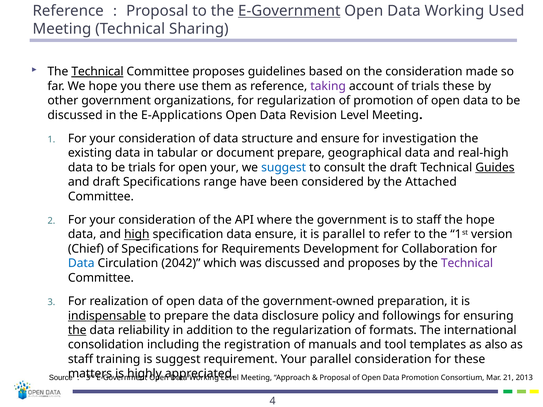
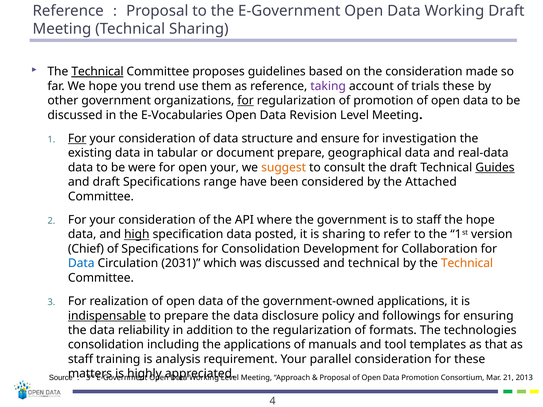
E-Government underline: present -> none (289, 11)
Working Used: Used -> Draft (506, 11)
there: there -> trend (160, 86)
for underline: none -> present (246, 101)
E-Applications: E-Applications -> E-Vocabularies (182, 115)
For underline: none -> present (77, 139)
real-high: real-high -> real-data (483, 153)
be trials: trials -> were (142, 168)
suggest colour: blue -> orange (284, 168)
data ensure: ensure -> posted (276, 234)
is parallel: parallel -> sharing (344, 234)
for Requirements: Requirements -> Consolidation (261, 249)
2042: 2042 -> 2031 (181, 263)
and proposes: proposes -> technical (374, 263)
Technical colour: purple -> orange (467, 263)
government-owned preparation: preparation -> applications (412, 301)
the underline: present -> none (77, 330)
international: international -> technologies (480, 330)
the registration: registration -> applications (257, 345)
also: also -> that (496, 345)
is suggest: suggest -> analysis (178, 359)
